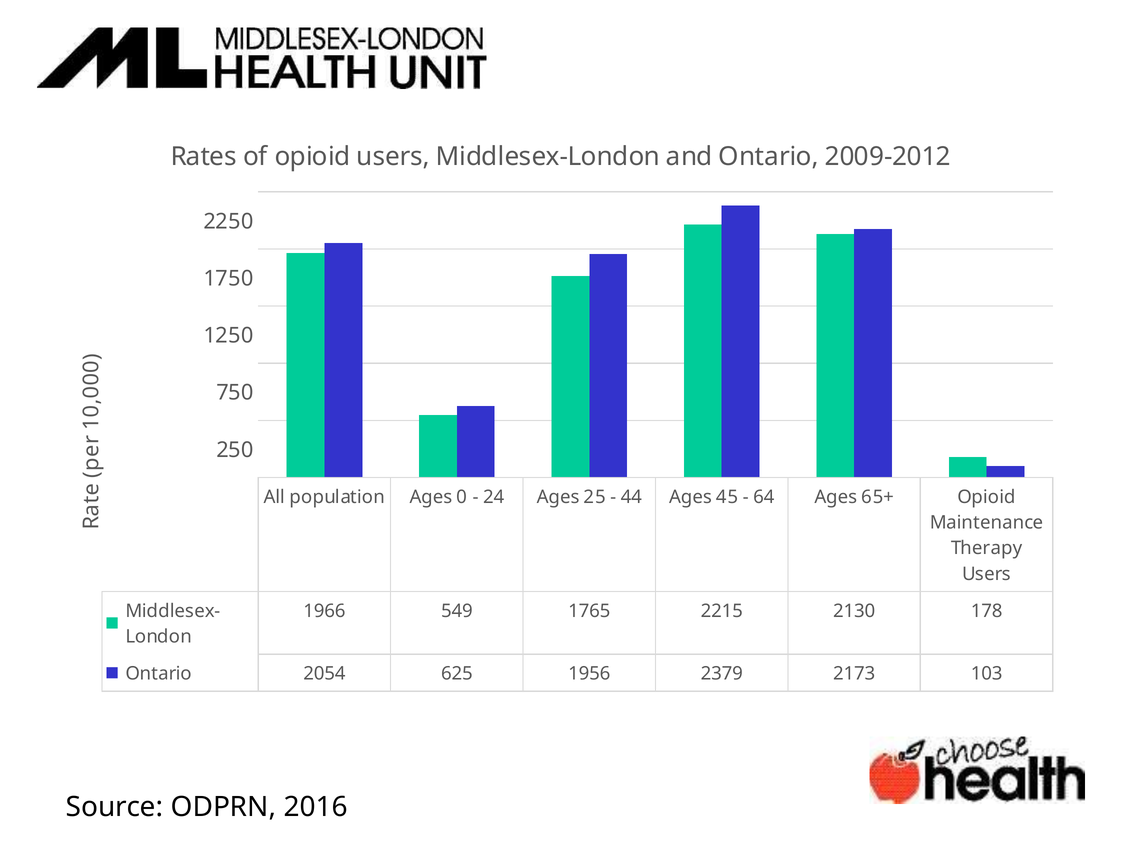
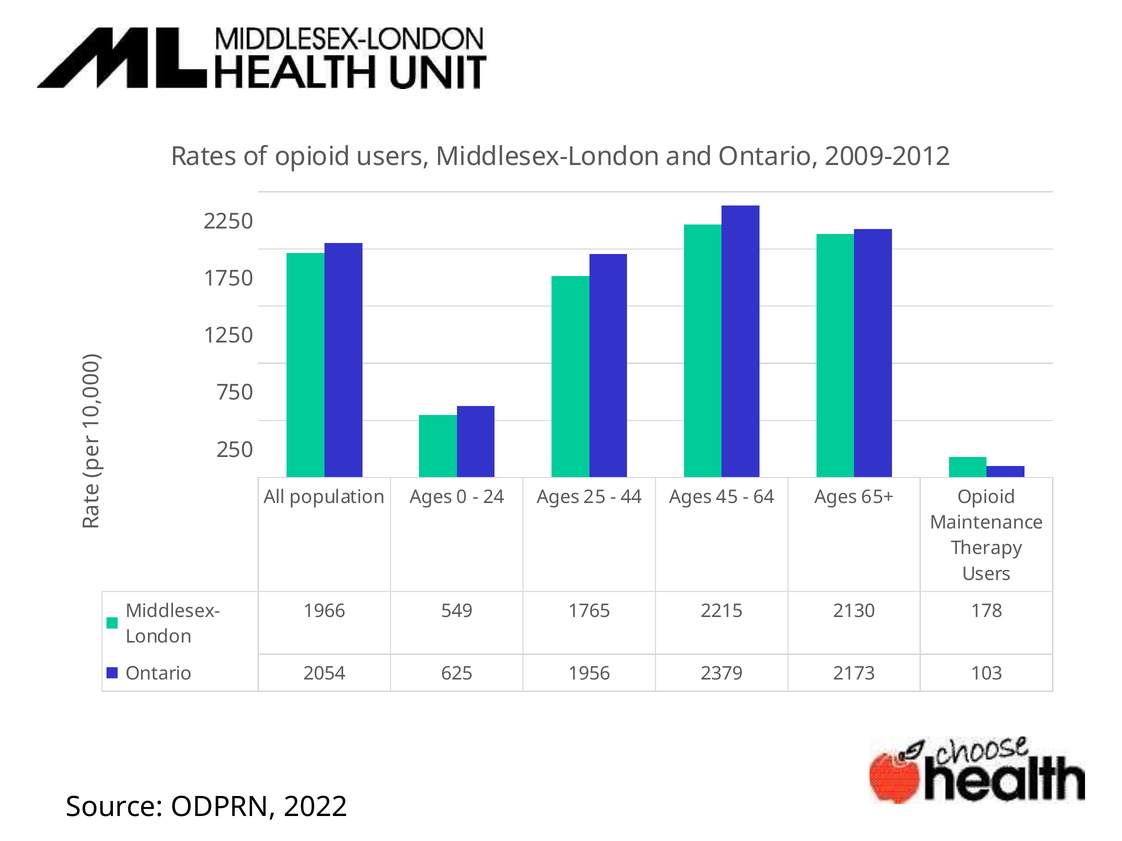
2016: 2016 -> 2022 (316, 807)
